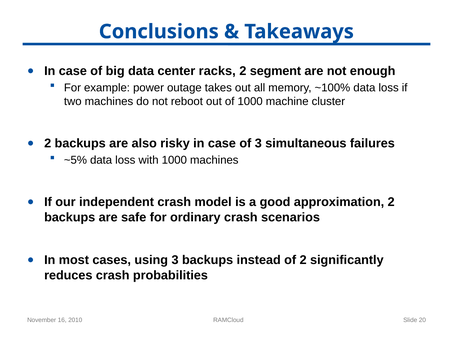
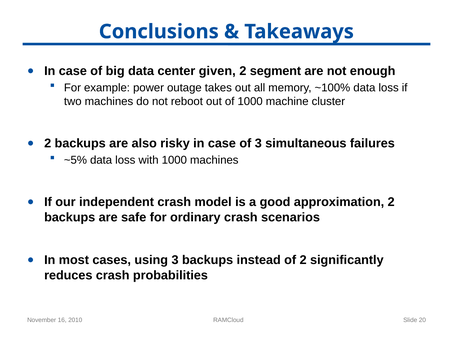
racks: racks -> given (217, 71)
